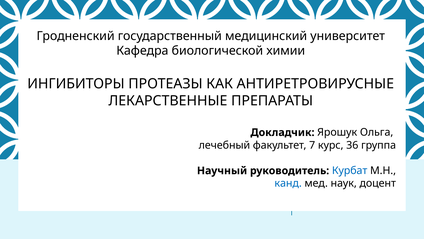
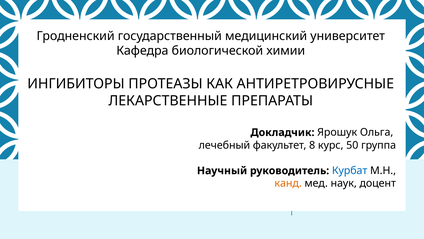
7: 7 -> 8 (312, 145)
36: 36 -> 50 (352, 145)
канд colour: blue -> orange (288, 183)
